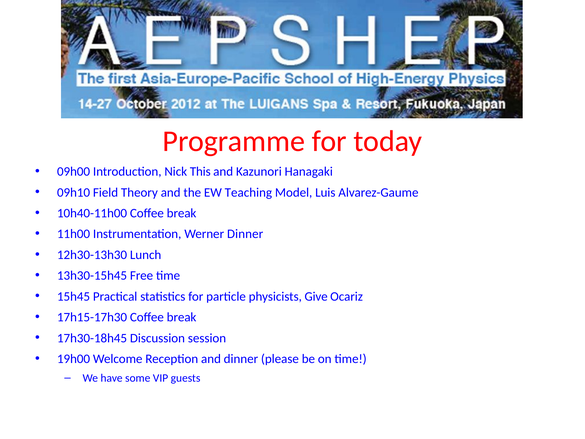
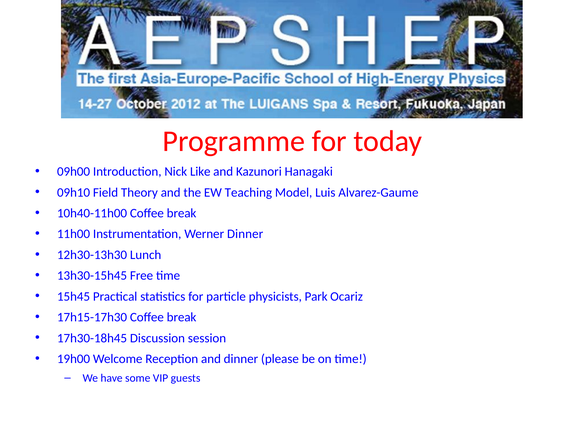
This: This -> Like (200, 171)
Give: Give -> Park (316, 296)
